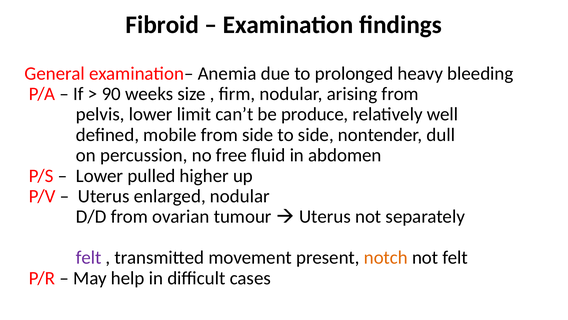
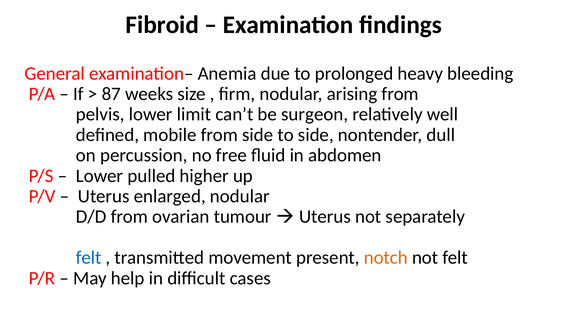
90: 90 -> 87 (111, 94)
produce: produce -> surgeon (315, 114)
felt colour: purple -> blue (89, 257)
